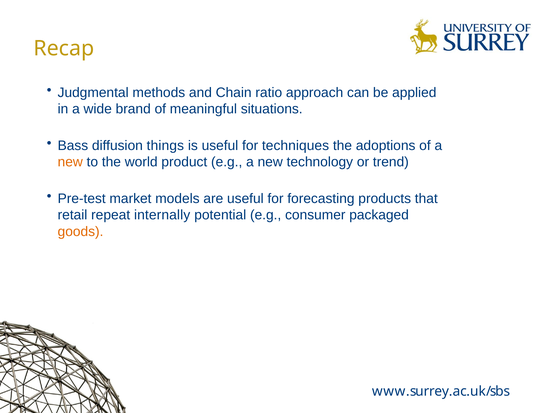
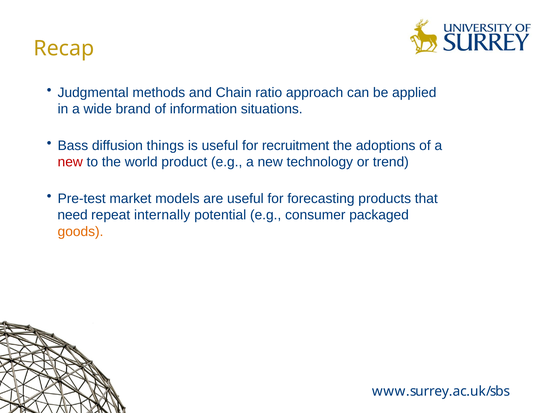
meaningful: meaningful -> information (203, 109)
techniques: techniques -> recruitment (296, 145)
new colour: orange -> red (70, 162)
retail: retail -> need (73, 215)
